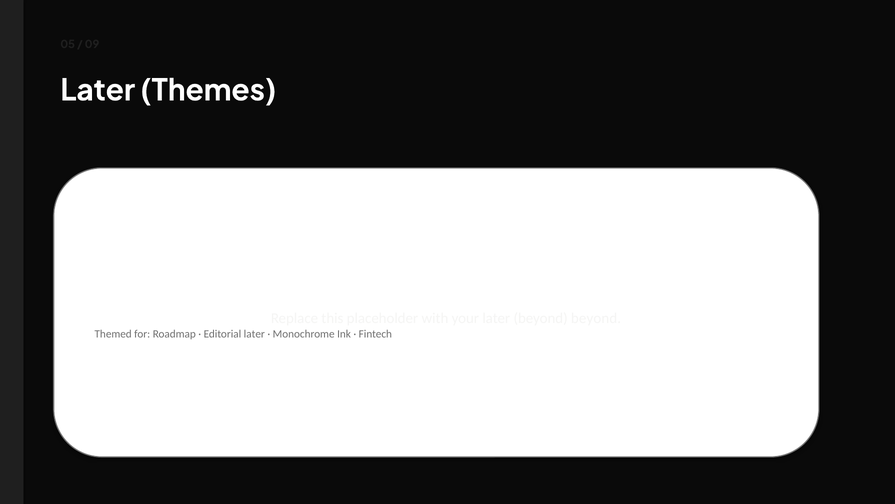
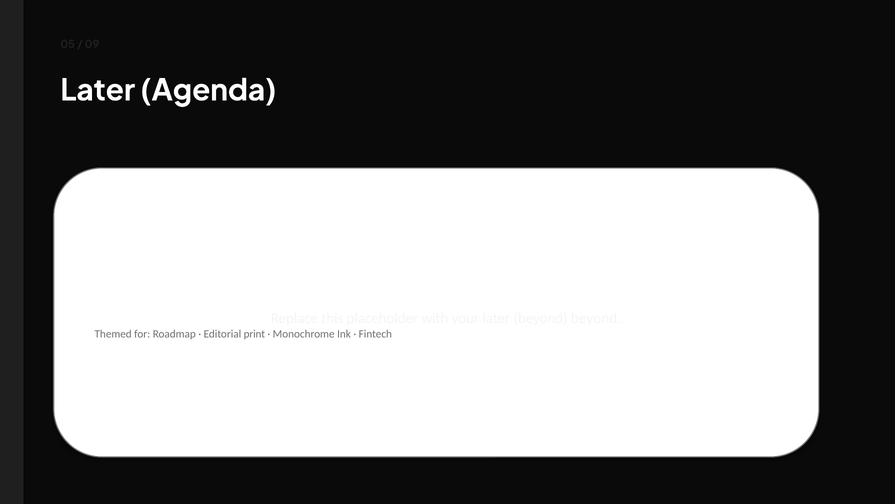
Themes: Themes -> Agenda (208, 90)
Editorial later: later -> print (254, 334)
